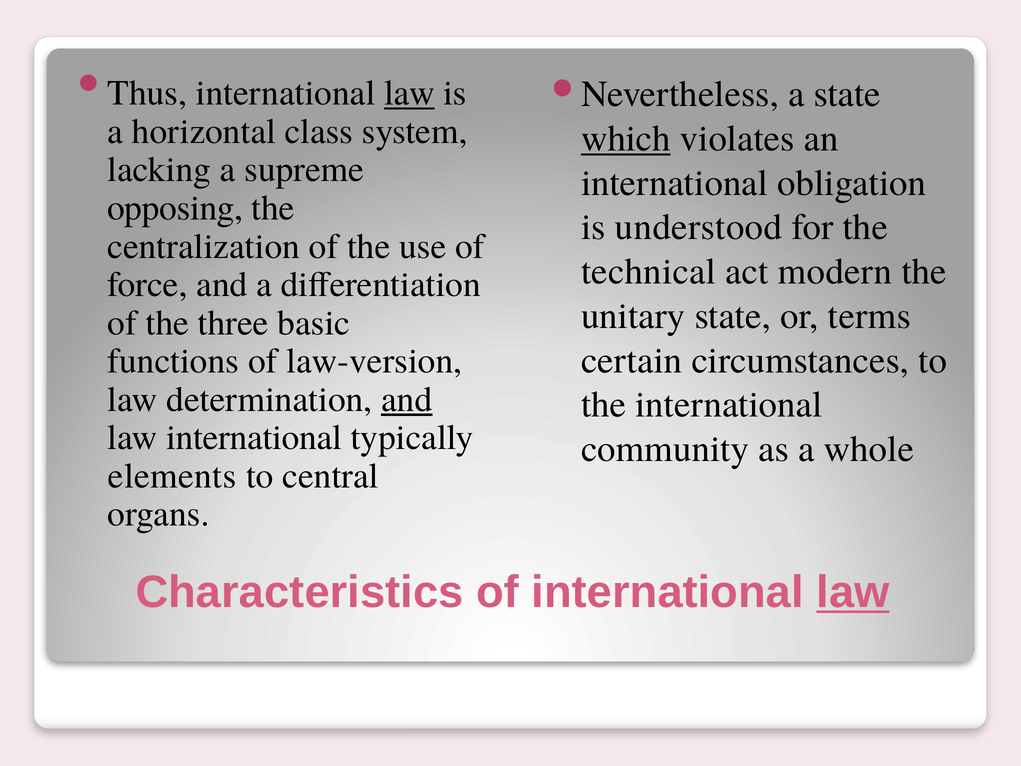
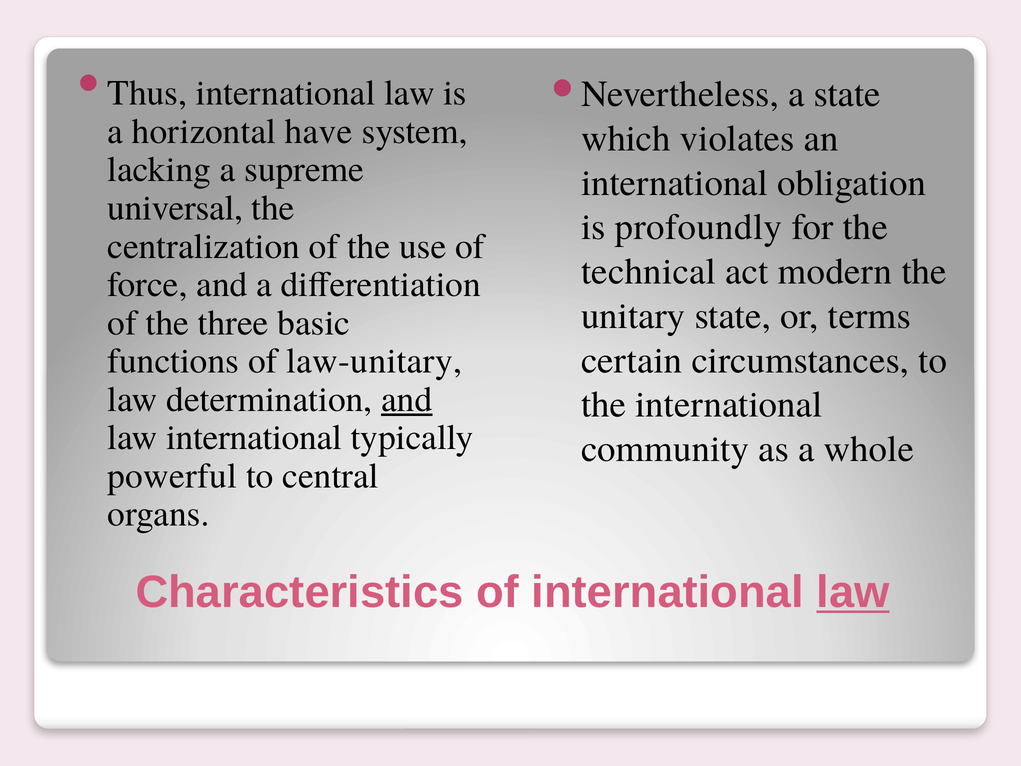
law underline: present -> none (409, 93)
class: class -> have (319, 131)
which underline: present -> none (626, 139)
opposing: opposing -> universal (175, 208)
understood: understood -> profoundly (699, 227)
law-version: law-version -> law-unitary (374, 361)
elements: elements -> powerful (172, 476)
